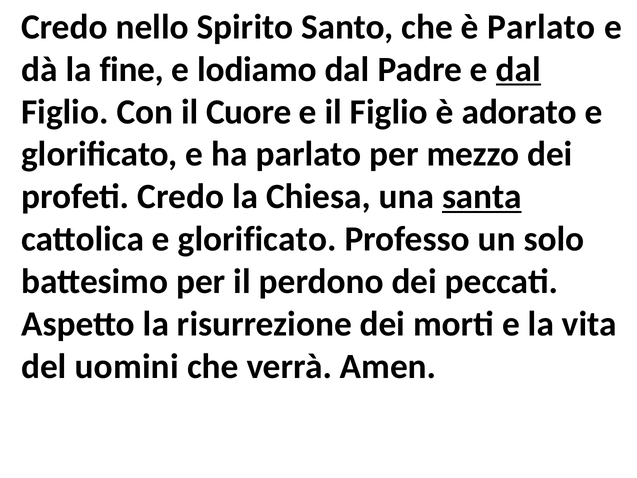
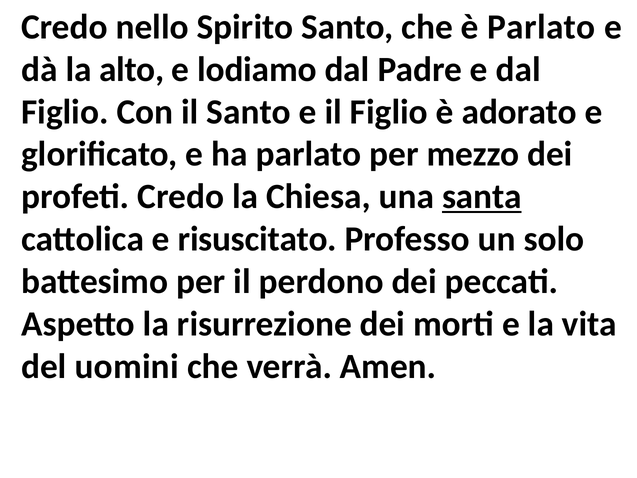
fine: fine -> alto (132, 69)
dal underline: present -> none (518, 69)
il Cuore: Cuore -> Santo (249, 112)
cattolica e glorificato: glorificato -> risuscitato (257, 239)
